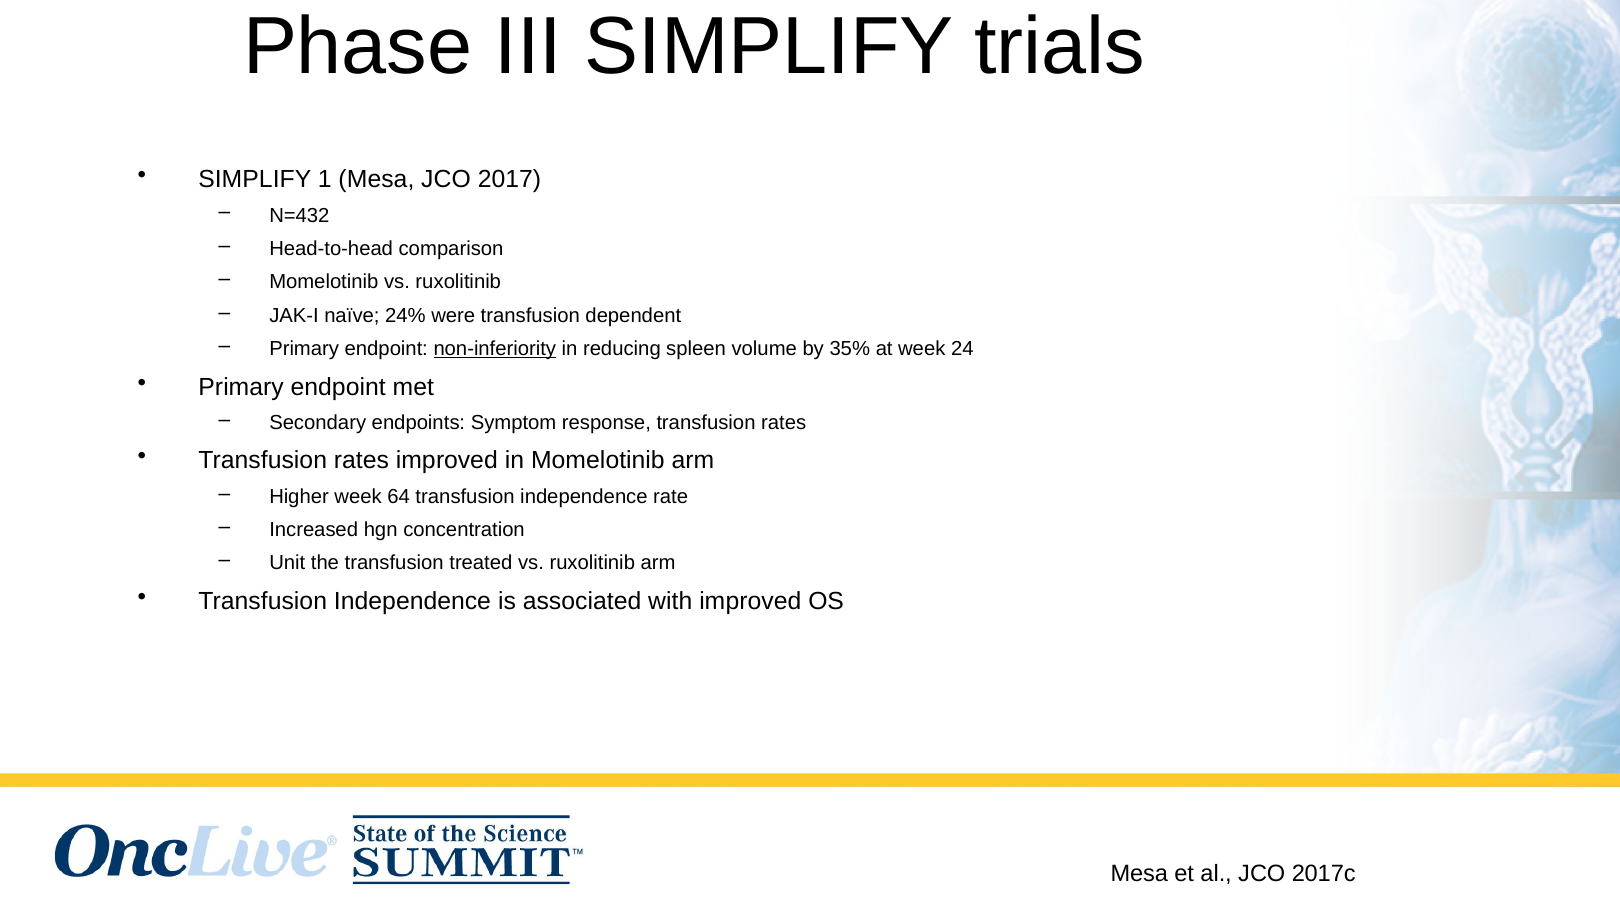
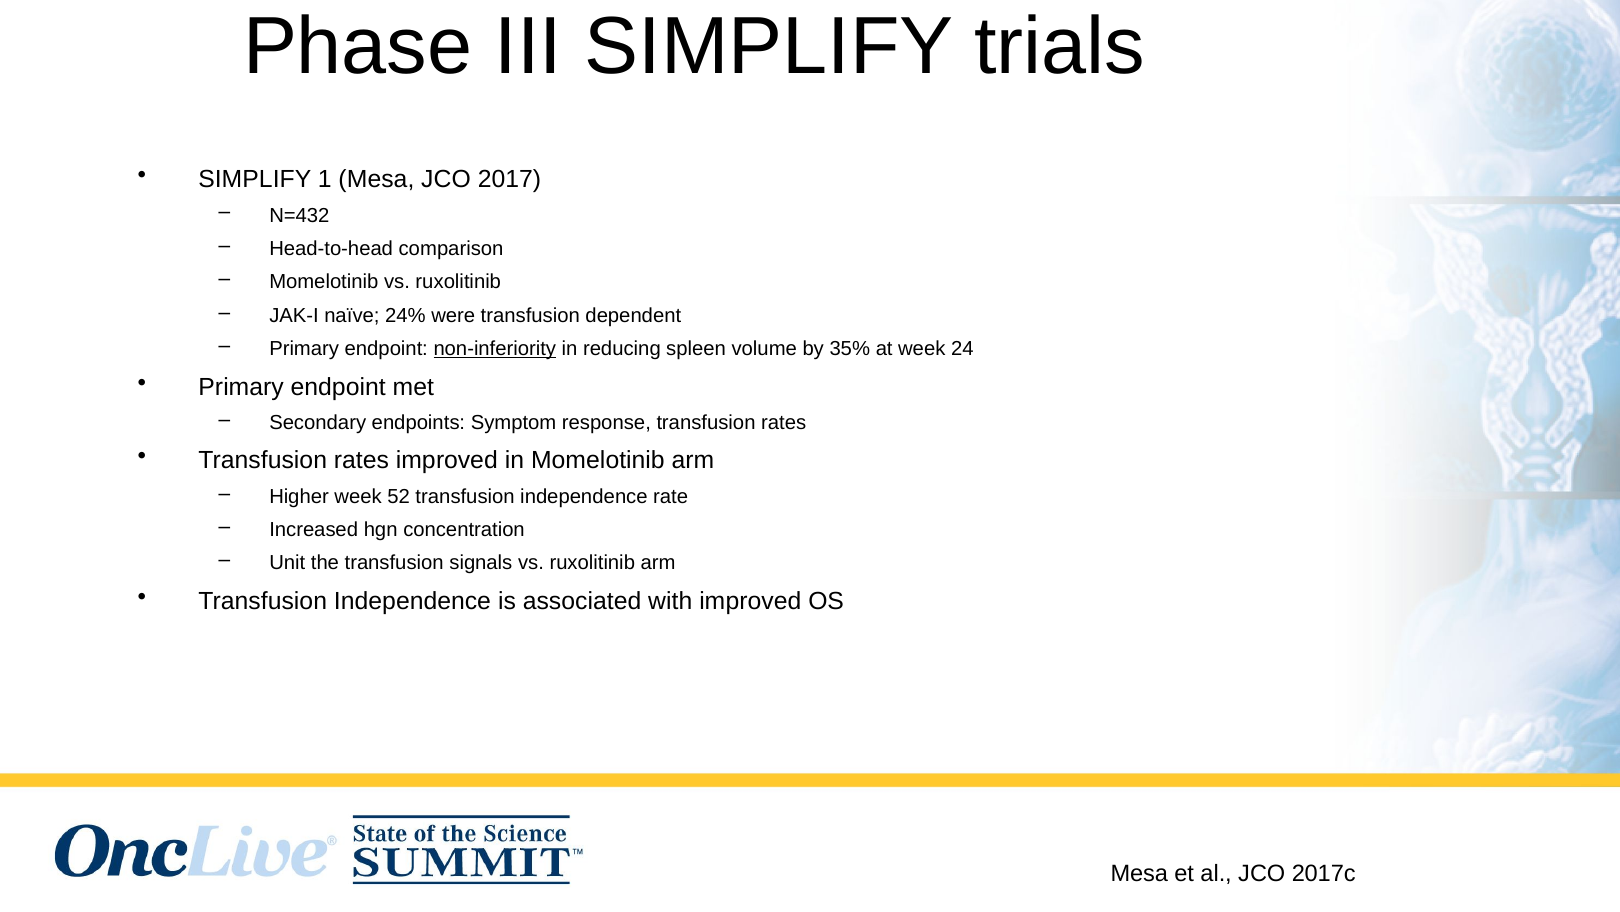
64: 64 -> 52 (399, 497)
treated: treated -> signals (481, 563)
